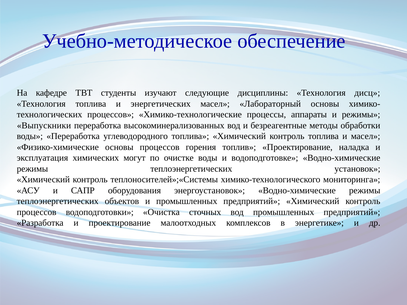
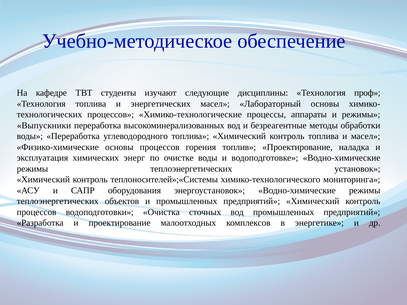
дисц: дисц -> проф (367, 93)
могут: могут -> энерг (134, 158)
